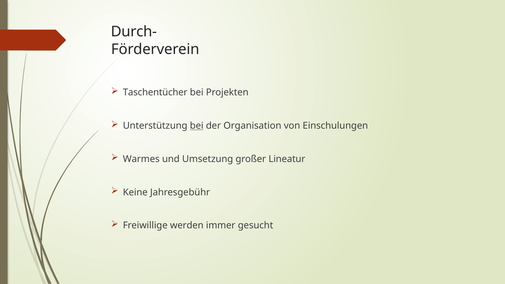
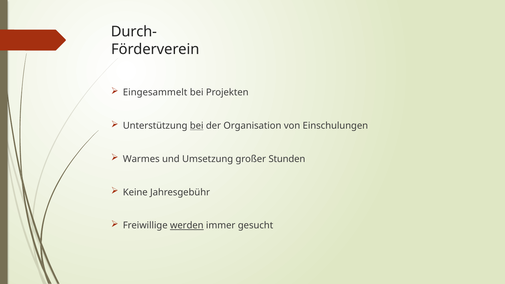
Taschentücher: Taschentücher -> Eingesammelt (155, 93)
Lineatur: Lineatur -> Stunden (287, 159)
werden underline: none -> present (187, 226)
